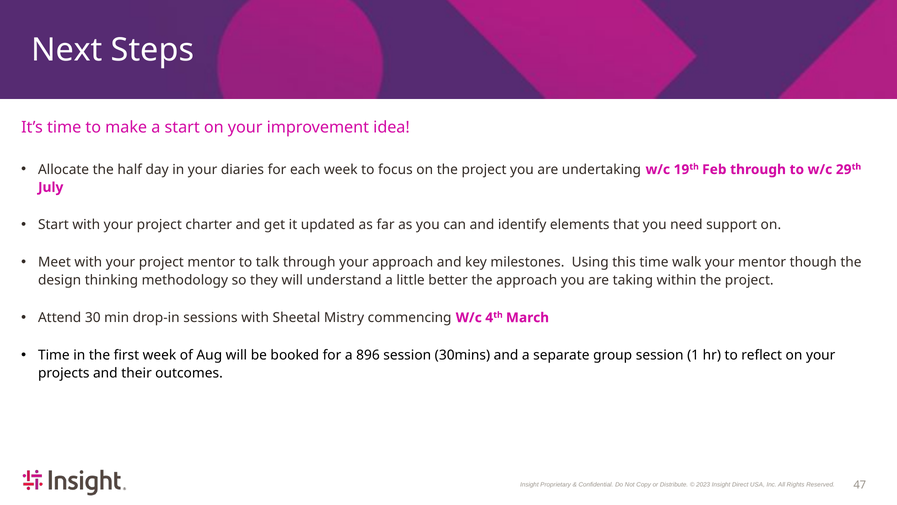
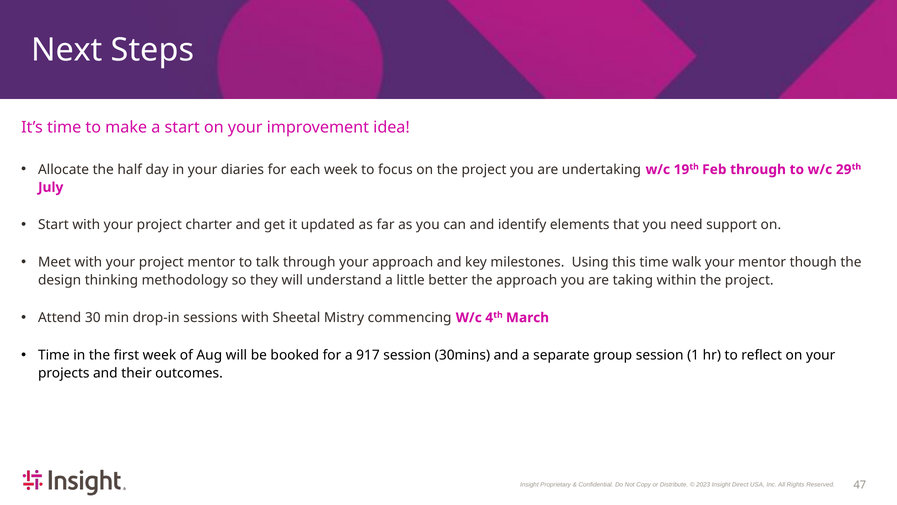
896: 896 -> 917 (368, 355)
